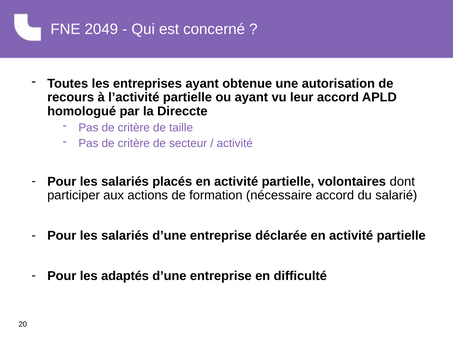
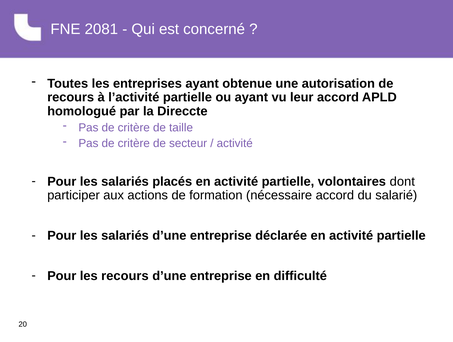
2049: 2049 -> 2081 (101, 29)
les adaptés: adaptés -> recours (125, 276)
